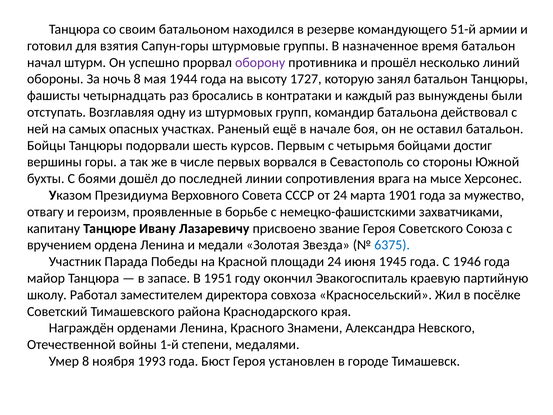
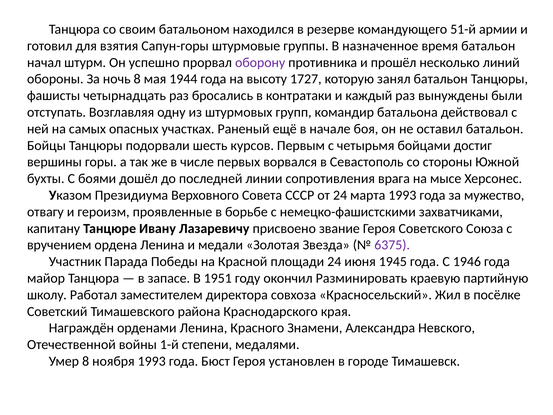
марта 1901: 1901 -> 1993 (402, 195)
6375 colour: blue -> purple (392, 245)
Эвакогоспиталь: Эвакогоспиталь -> Разминировать (361, 278)
